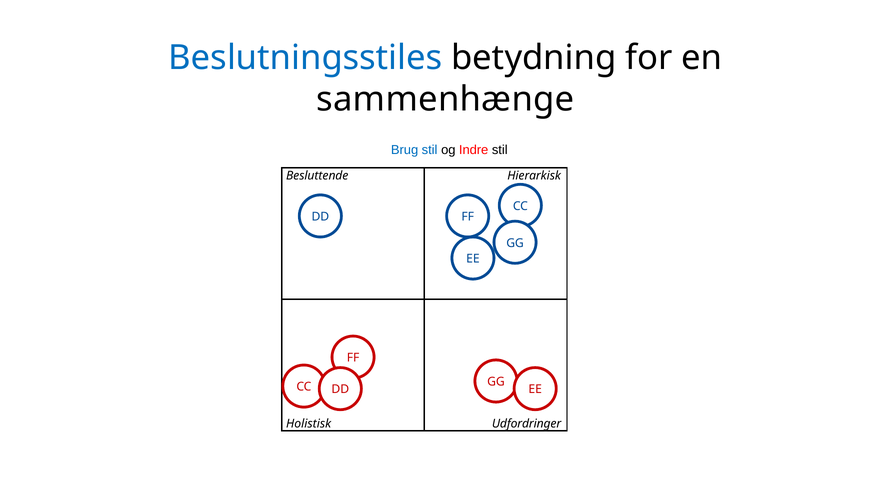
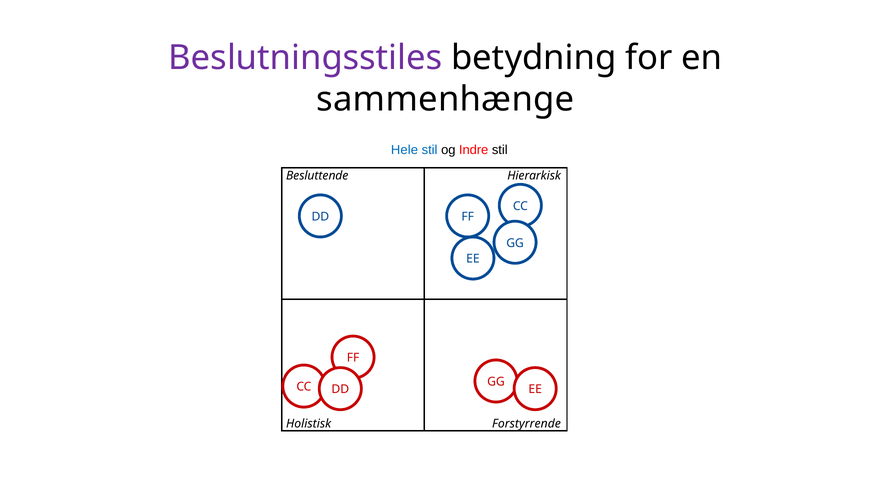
Beslutningsstiles colour: blue -> purple (305, 58)
Brug: Brug -> Hele (405, 150)
Udfordringer: Udfordringer -> Forstyrrende (526, 424)
